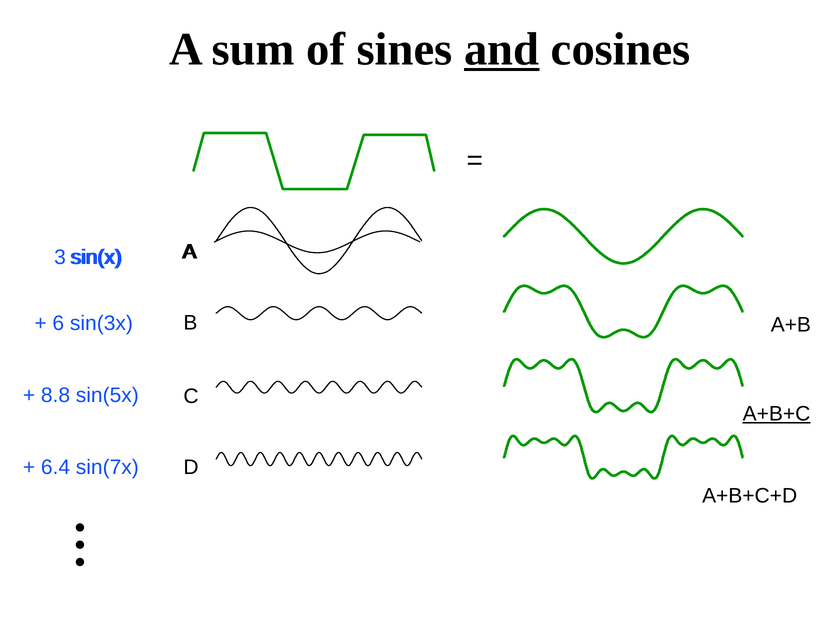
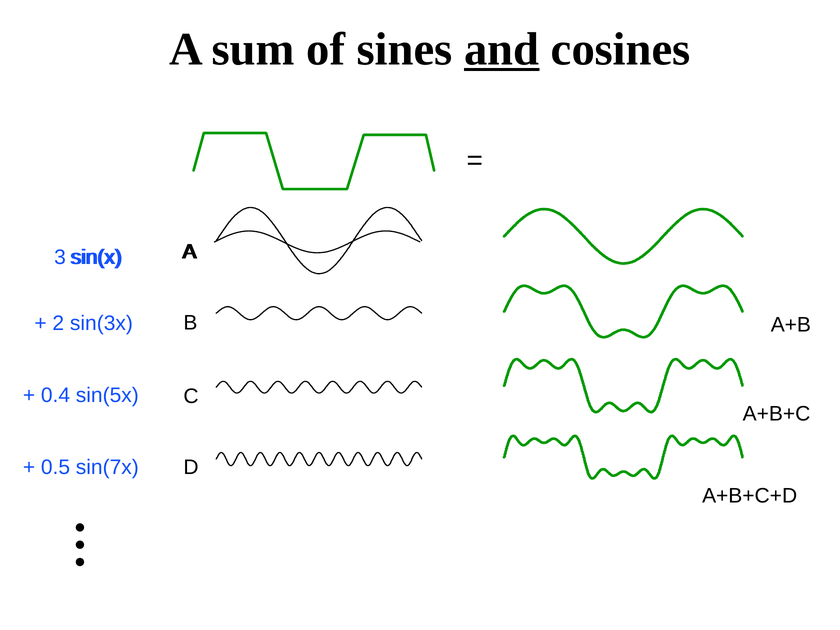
6: 6 -> 2 (58, 323)
8.8: 8.8 -> 0.4 (56, 395)
A+B+C underline: present -> none (777, 414)
6.4: 6.4 -> 0.5 (56, 467)
